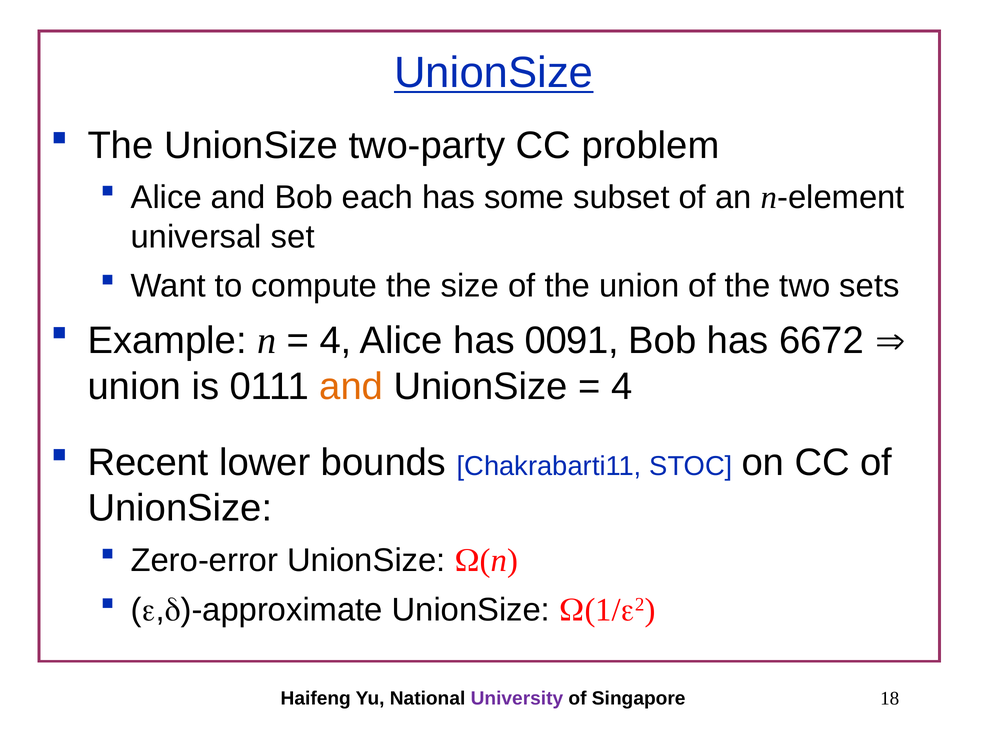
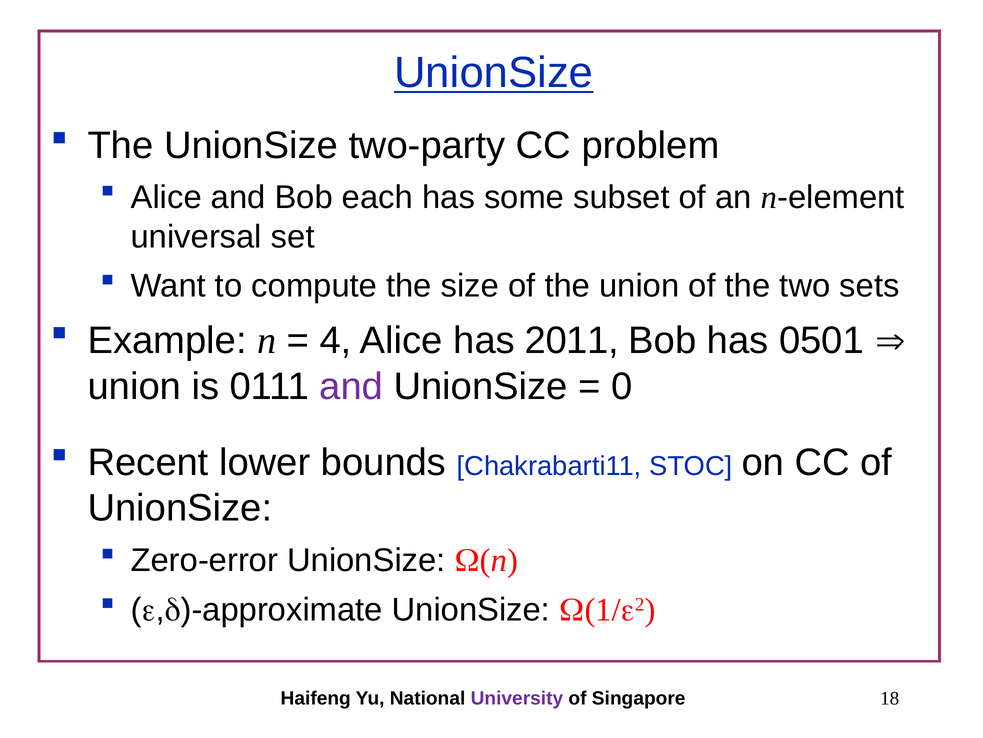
0091: 0091 -> 2011 (572, 340)
6672: 6672 -> 0501 (821, 340)
and colour: orange -> purple (351, 386)
4: 4 -> 0 (622, 386)
